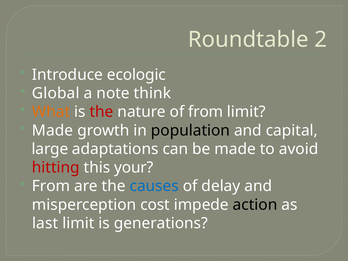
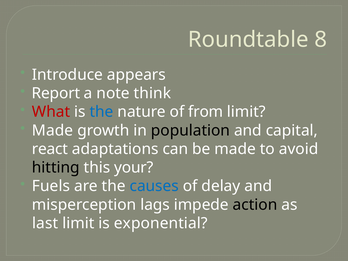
2: 2 -> 8 (321, 40)
ecologic: ecologic -> appears (136, 75)
Global: Global -> Report (56, 93)
What colour: orange -> red (51, 112)
the colour: red -> blue (102, 112)
large: large -> react (50, 149)
hitting colour: red -> black (56, 168)
From: From -> Fuels (51, 186)
cost: cost -> lags (155, 205)
generations: generations -> exponential (161, 223)
